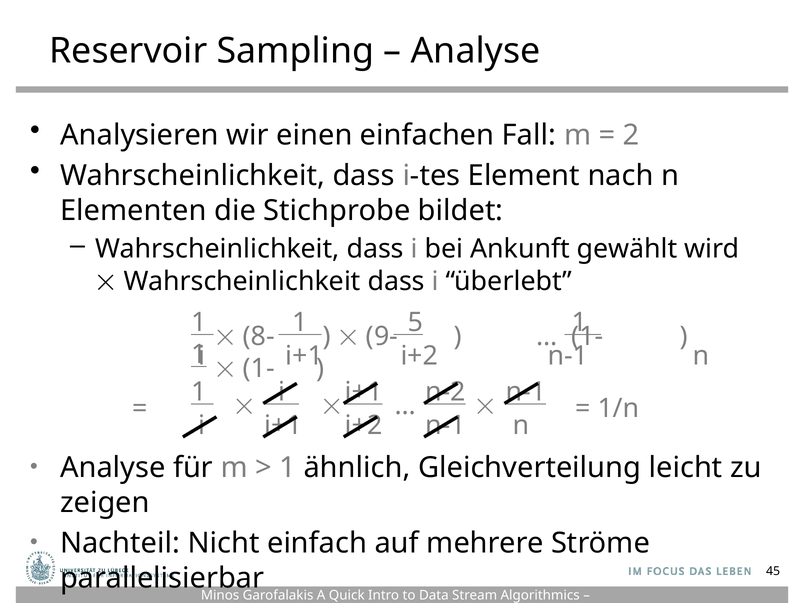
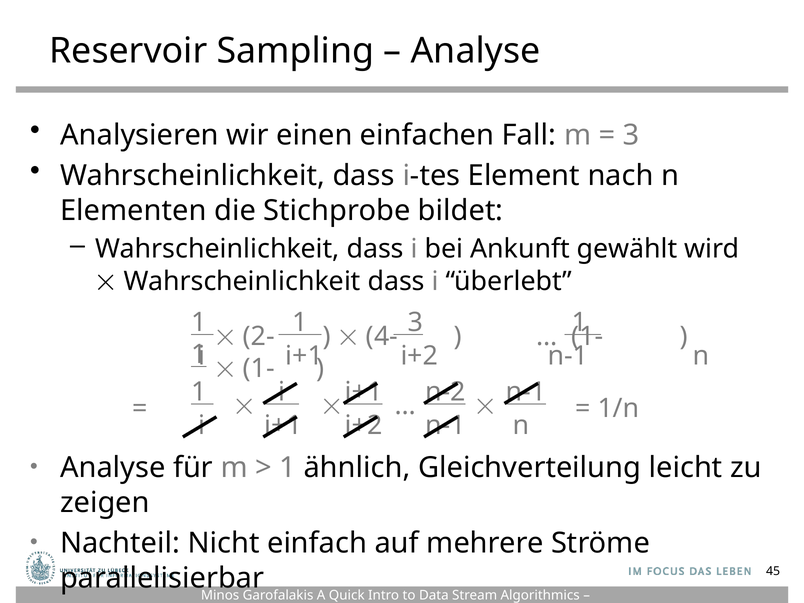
2: 2 -> 3 (631, 135)
1 5: 5 -> 3 (415, 322)
8-: 8- -> 2- (259, 336)
9-: 9- -> 4- (382, 336)
